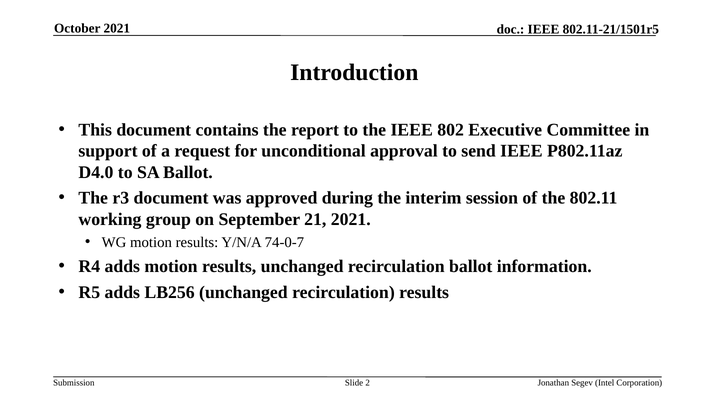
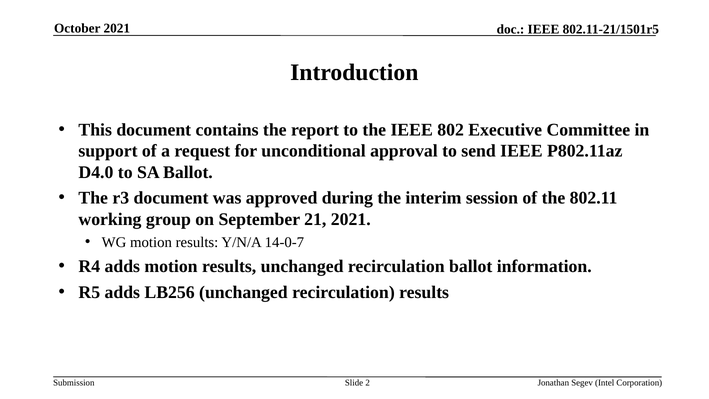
74-0-7: 74-0-7 -> 14-0-7 (284, 242)
